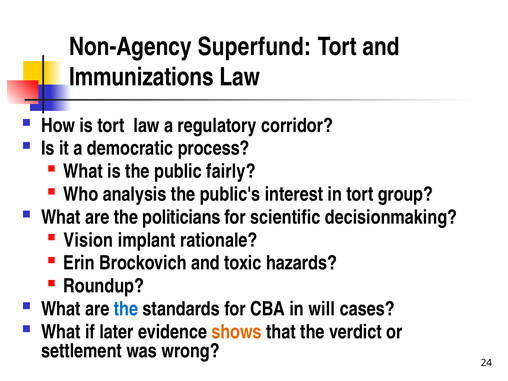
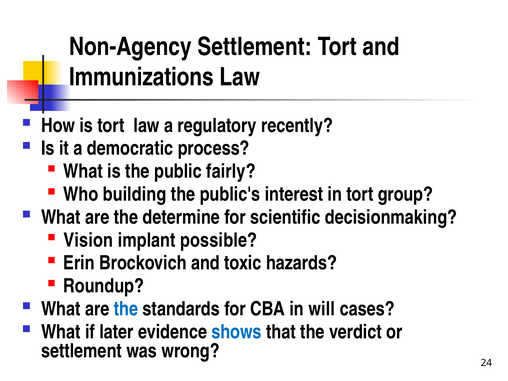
Non-Agency Superfund: Superfund -> Settlement (255, 47)
corridor: corridor -> recently (297, 125)
analysis: analysis -> building (135, 194)
politicians: politicians -> determine (181, 217)
rationale: rationale -> possible (219, 240)
shows colour: orange -> blue (237, 332)
